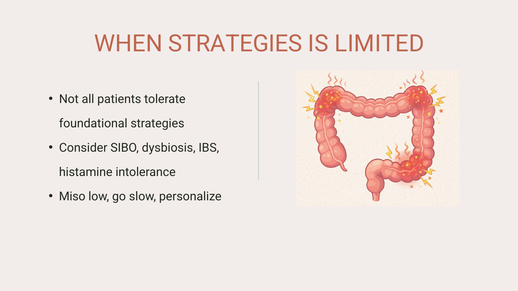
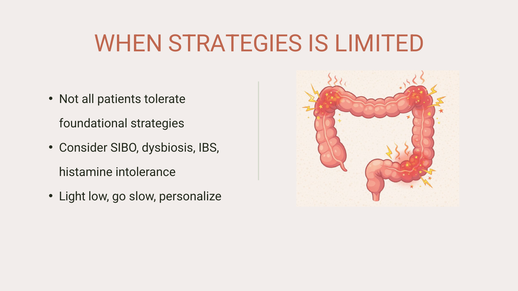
Miso: Miso -> Light (72, 197)
